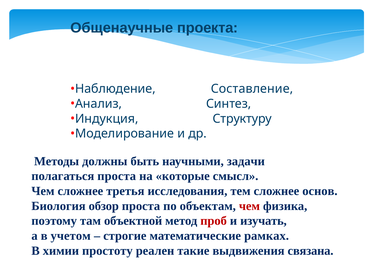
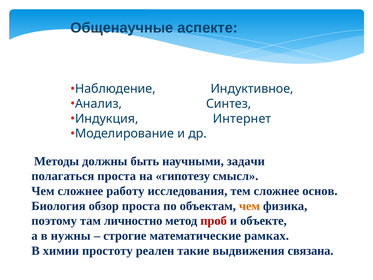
проекта: проекта -> аспекте (208, 28)
Составление: Составление -> Индуктивное (252, 89)
Структуру: Структуру -> Интернет (242, 119)
которые: которые -> гипотезу (183, 176)
третья: третья -> работу (125, 191)
чем colour: red -> orange (249, 206)
объектной: объектной -> личностно (133, 221)
изучать: изучать -> объекте (263, 221)
учетом: учетом -> нужны (71, 236)
